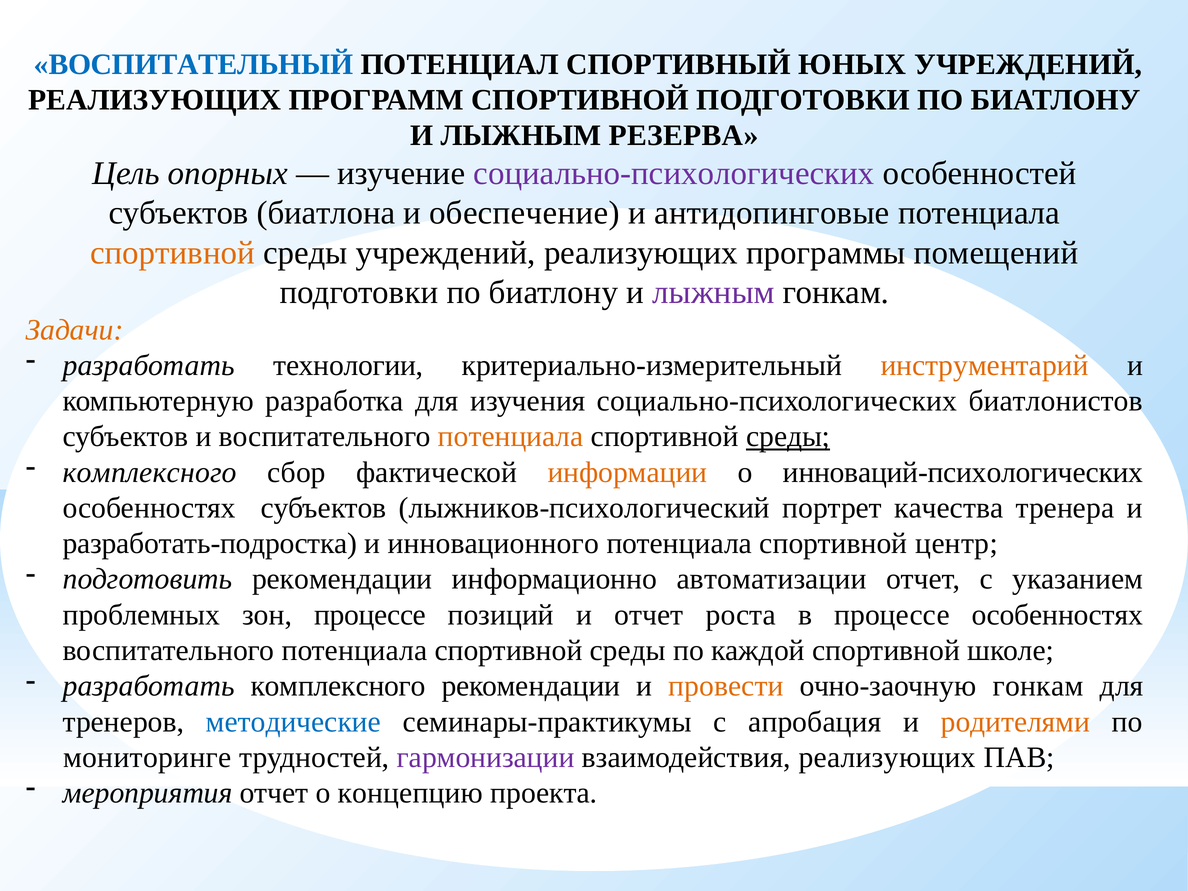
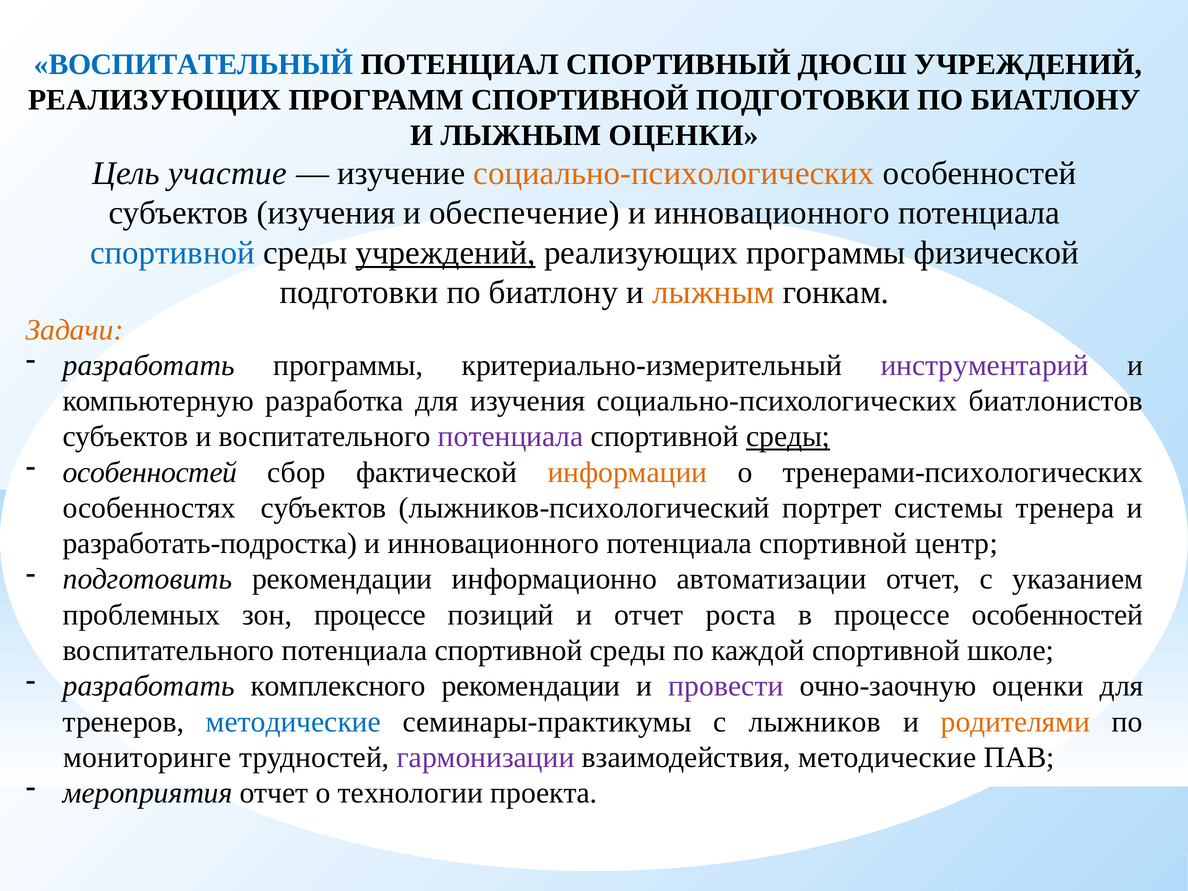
ЮНЫХ: ЮНЫХ -> ДЮСШ (852, 64)
ЛЫЖНЫМ РЕЗЕРВА: РЕЗЕРВА -> ОЦЕНКИ (684, 136)
опорных: опорных -> участие (228, 173)
социально-психологических colour: purple -> orange (674, 173)
субъектов биатлона: биатлона -> изучения (326, 213)
антидопинговые: антидопинговые -> инновационного (772, 213)
спортивной colour: orange -> blue (173, 253)
учреждений underline: none -> present (446, 253)
помещений: помещений -> физической (996, 253)
лыжным colour: purple -> orange (713, 292)
разработать технологии: технологии -> программы (348, 365)
инструментарий colour: orange -> purple (985, 365)
потенциала colour: orange -> purple (511, 437)
комплексного: комплексного -> особенностей (150, 472)
инноваций-психологических: инноваций-психологических -> тренерами-психологических (963, 472)
качества: качества -> системы (949, 508)
процессе особенностях: особенностях -> особенностей (1057, 615)
провести colour: orange -> purple (726, 686)
очно-заочную гонкам: гонкам -> оценки (1038, 686)
апробация: апробация -> лыжников (815, 722)
взаимодействия реализующих: реализующих -> методические (887, 757)
концепцию: концепцию -> технологии (410, 793)
